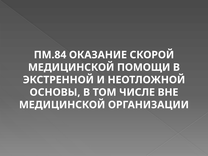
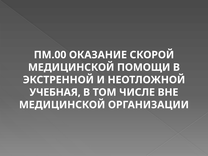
ПМ.84: ПМ.84 -> ПМ.00 (50, 55)
ОСНОВЫ: ОСНОВЫ -> УЧЕБНАЯ (55, 92)
